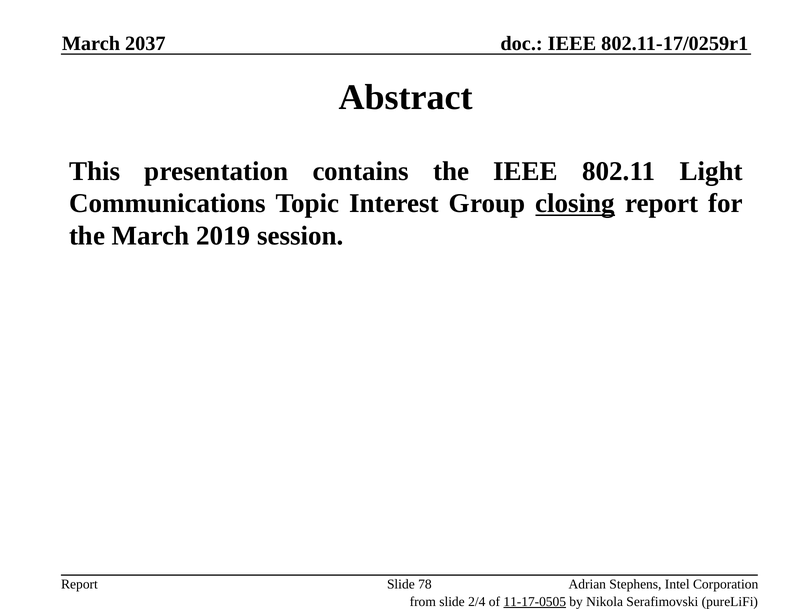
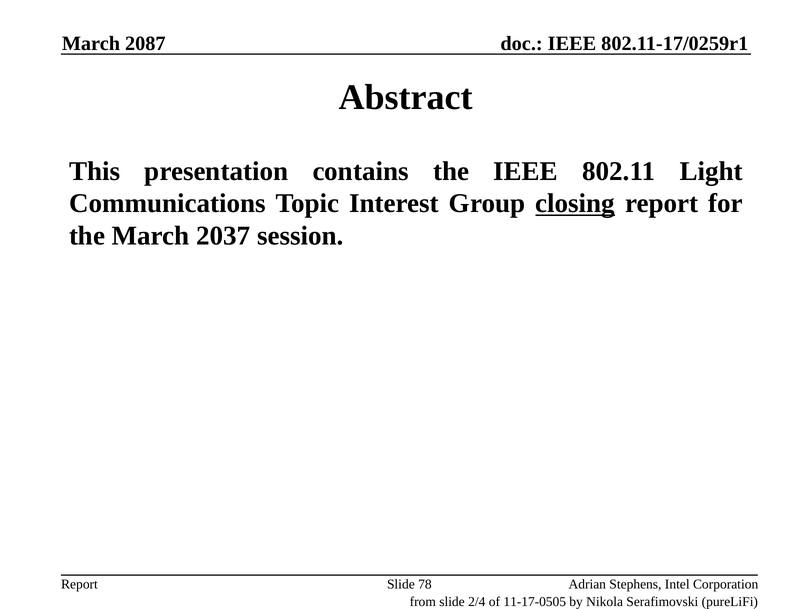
2037: 2037 -> 2087 (145, 43)
2019: 2019 -> 2037 (223, 236)
11-17-0505 underline: present -> none (535, 602)
